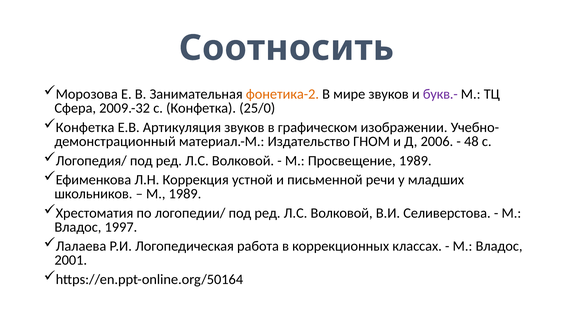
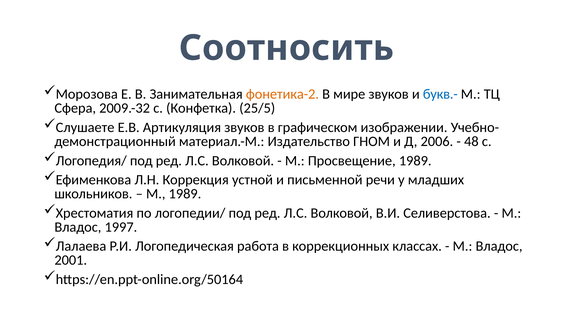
букв.- colour: purple -> blue (440, 94)
25/0: 25/0 -> 25/5 (257, 108)
Конфетка: Конфетка -> Слушаете (85, 128)
